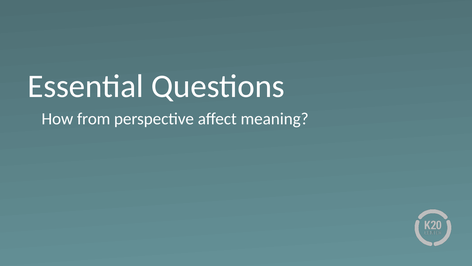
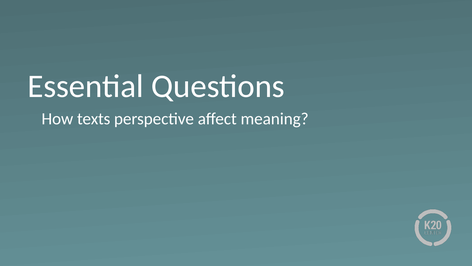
from: from -> texts (94, 118)
